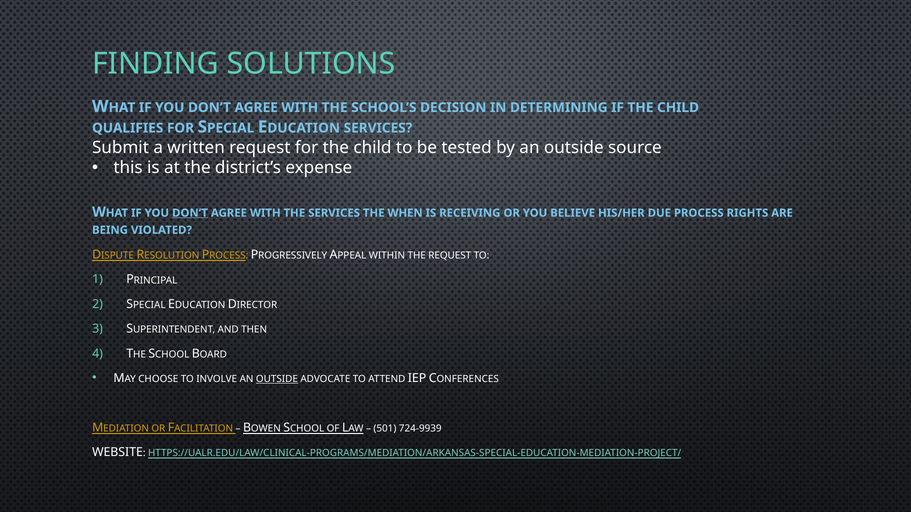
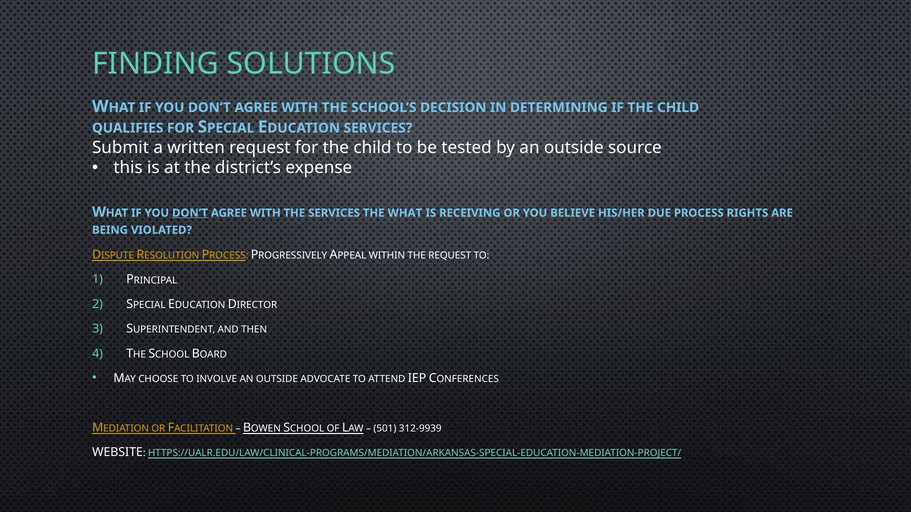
THE WHEN: WHEN -> WHAT (405, 213)
OUTSIDE underline: present -> none (277, 379)
724-9939: 724-9939 -> 312-9939 (420, 429)
